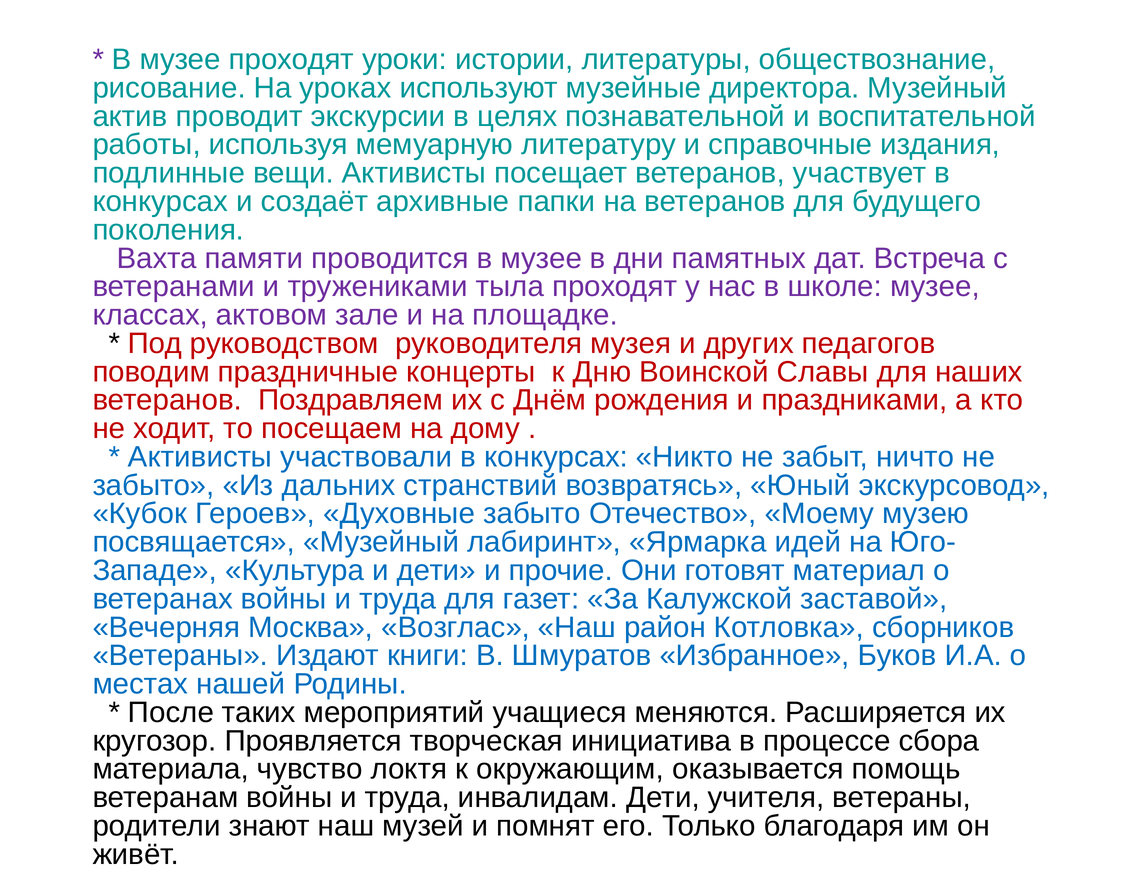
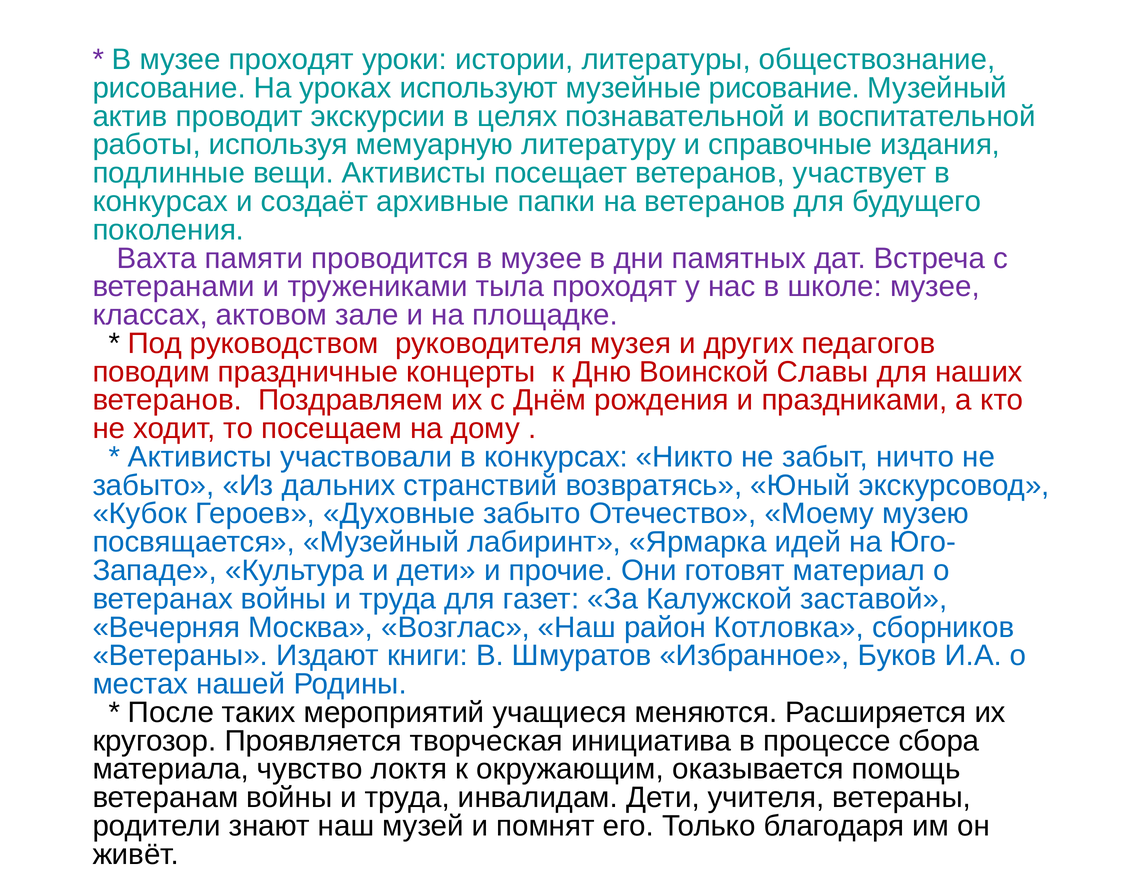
музейные директора: директора -> рисование (784, 88)
